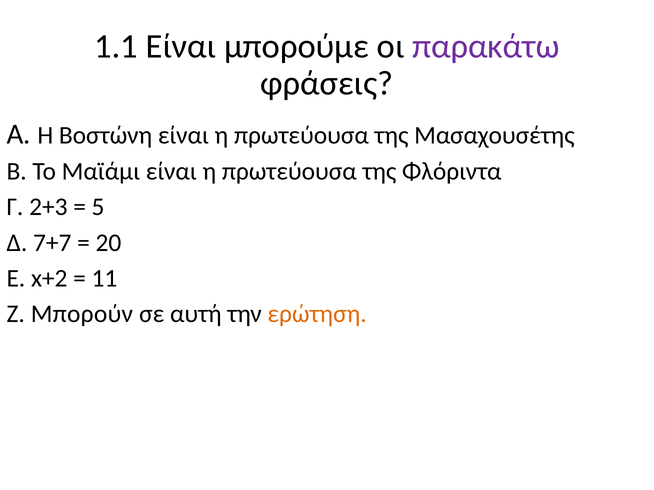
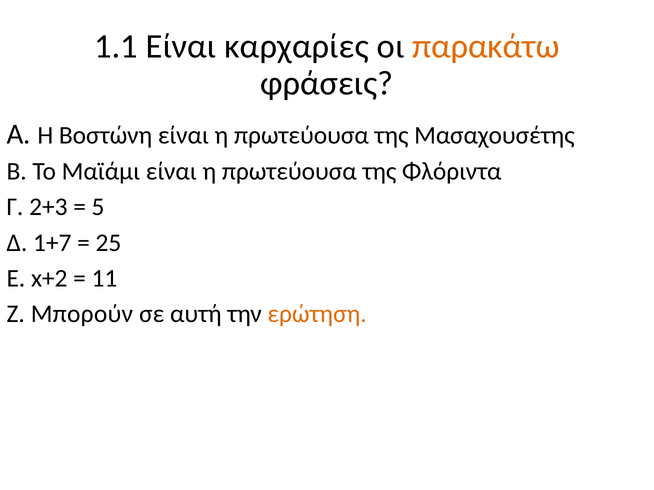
μπορούμε: μπορούμε -> καρχαρίες (296, 46)
παρακάτω colour: purple -> orange (486, 46)
7+7: 7+7 -> 1+7 (52, 243)
20: 20 -> 25 (108, 243)
